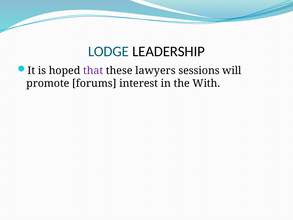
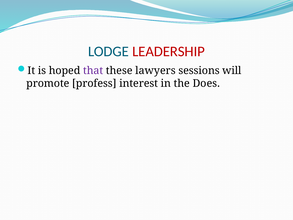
LEADERSHIP colour: black -> red (169, 51)
forums: forums -> profess (94, 83)
With: With -> Does (206, 83)
